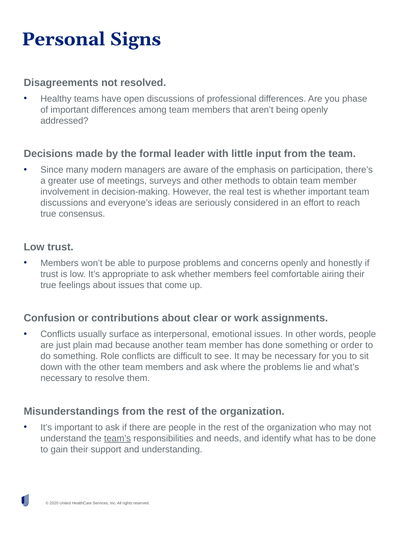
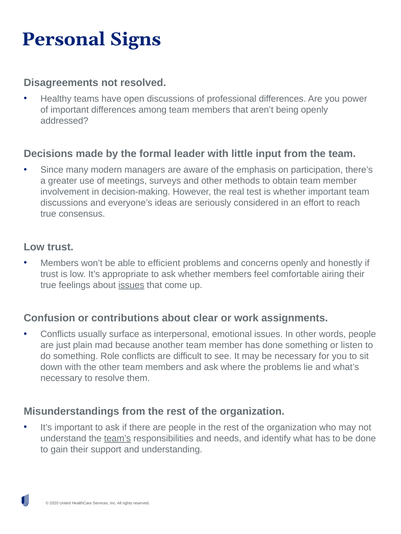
phase: phase -> power (355, 99)
purpose: purpose -> efficient (164, 263)
issues underline: none -> present (131, 285)
order: order -> listen (352, 346)
